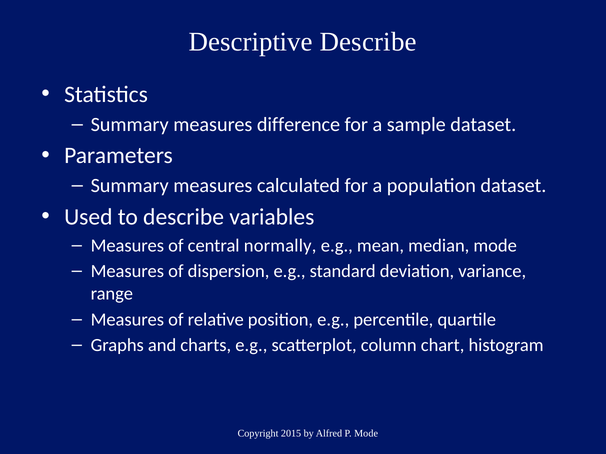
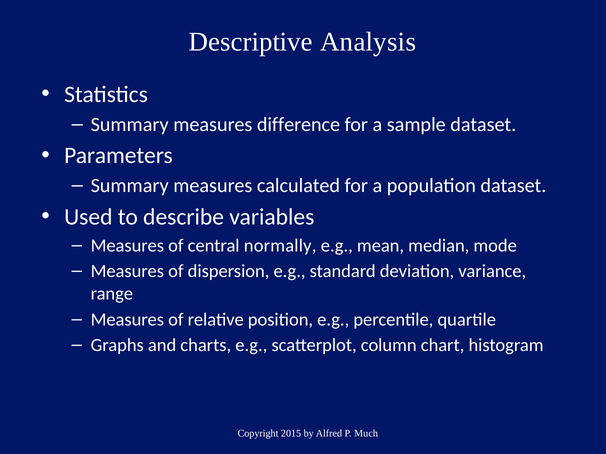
Descriptive Describe: Describe -> Analysis (368, 42)
P Mode: Mode -> Much (366, 434)
